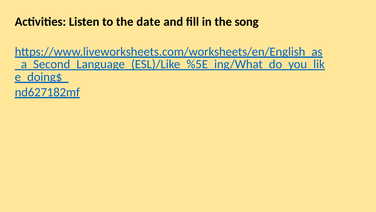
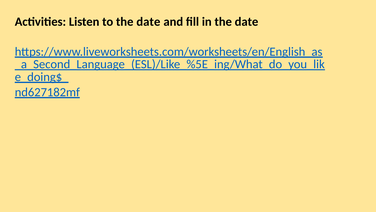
in the song: song -> date (247, 22)
